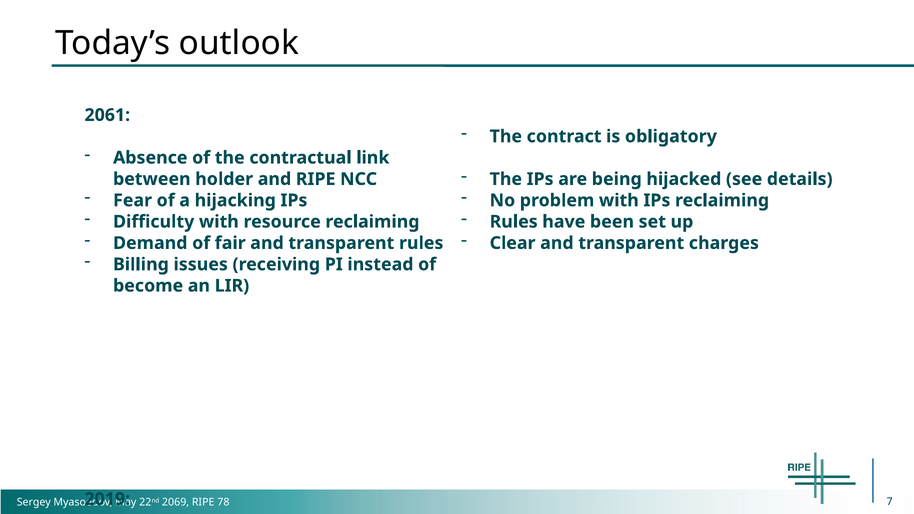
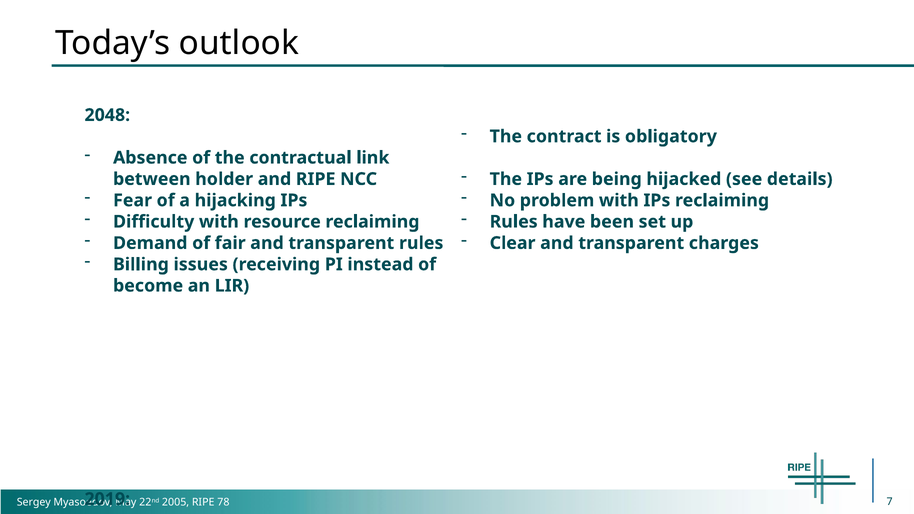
2061: 2061 -> 2048 (107, 115)
2069: 2069 -> 2005 (176, 503)
